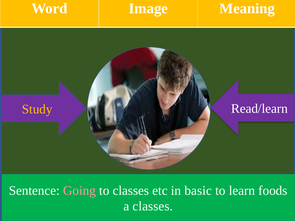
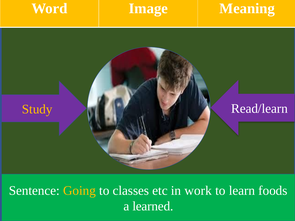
Going colour: pink -> yellow (80, 191)
basic: basic -> work (198, 191)
a classes: classes -> learned (153, 207)
